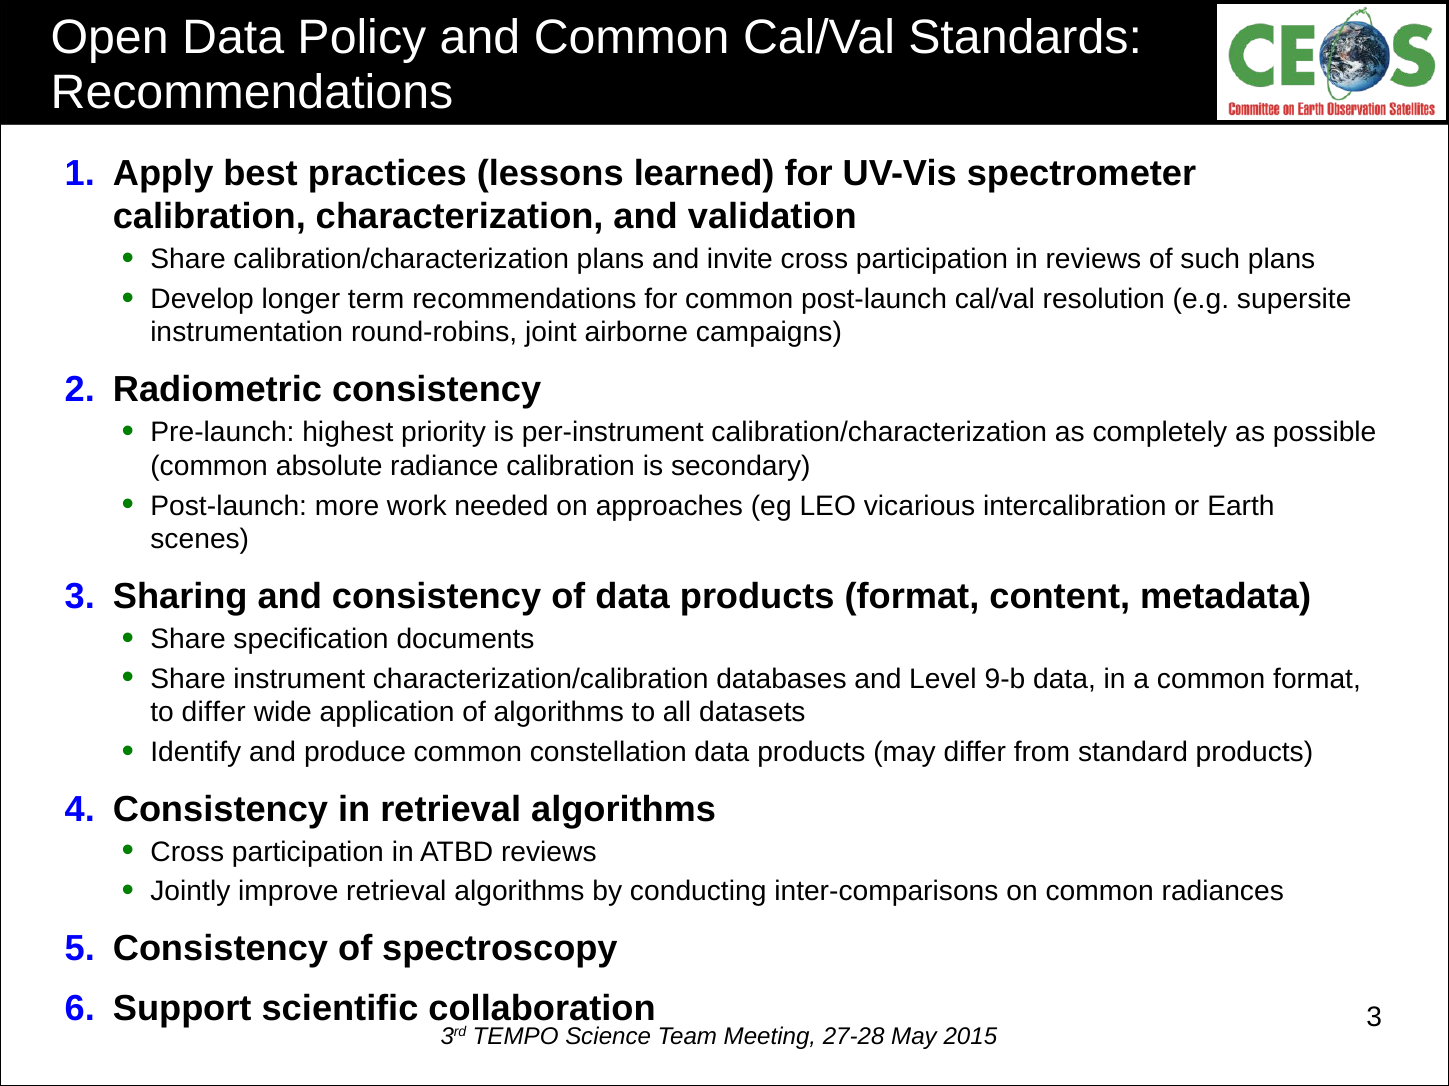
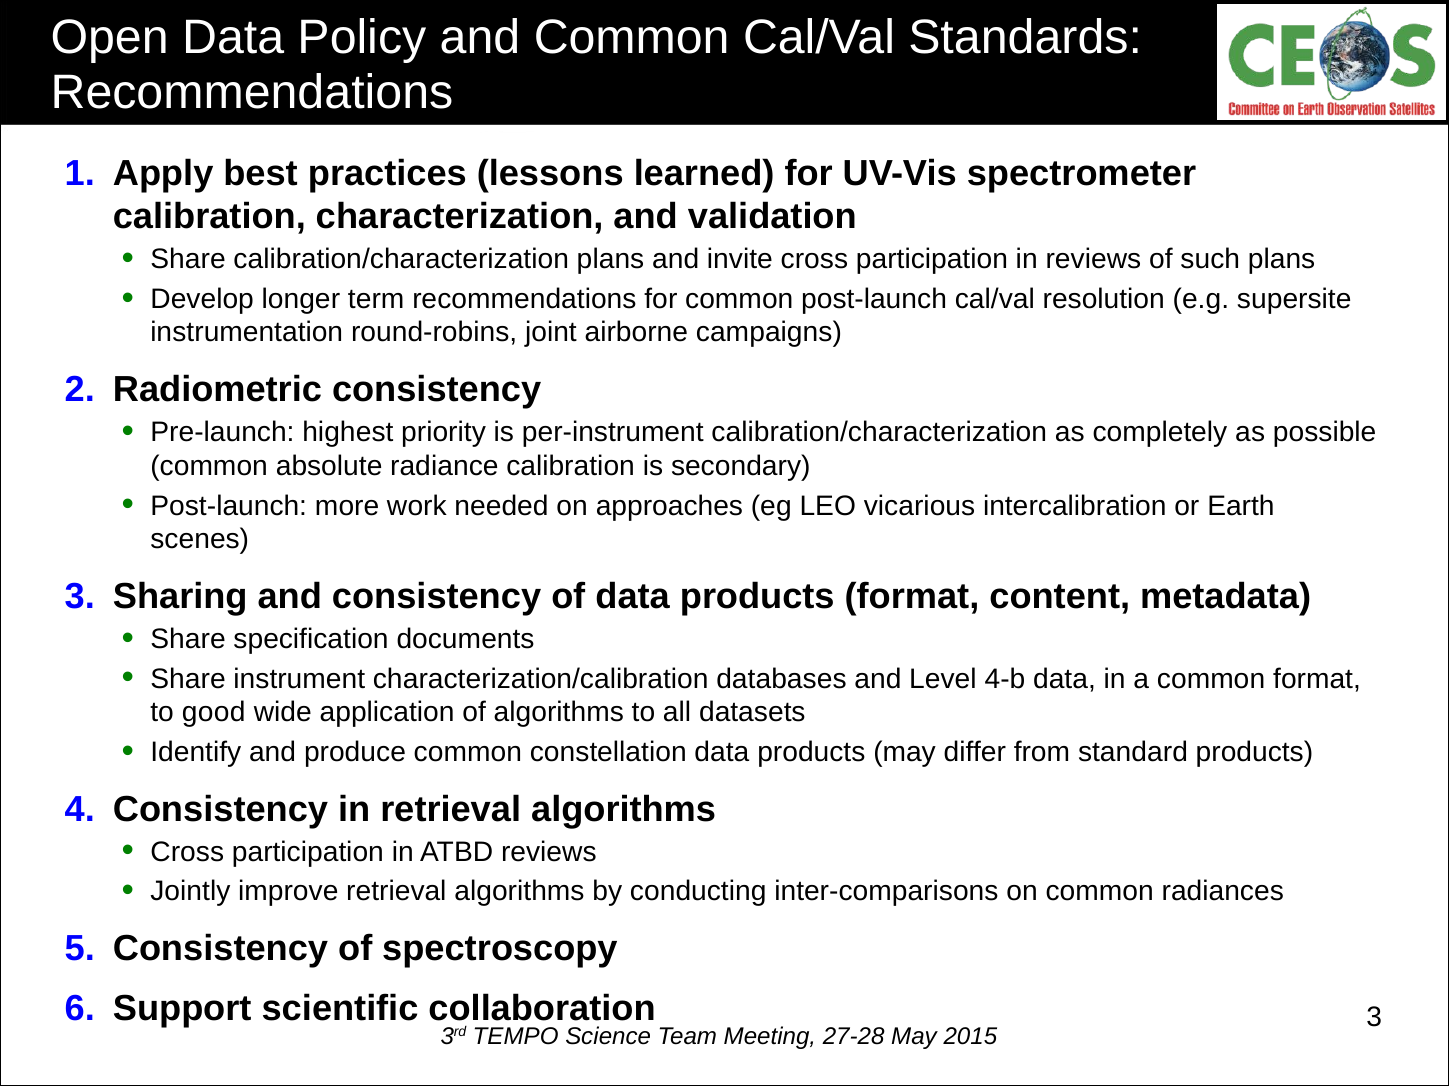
9-b: 9-b -> 4-b (1005, 679)
to differ: differ -> good (214, 713)
